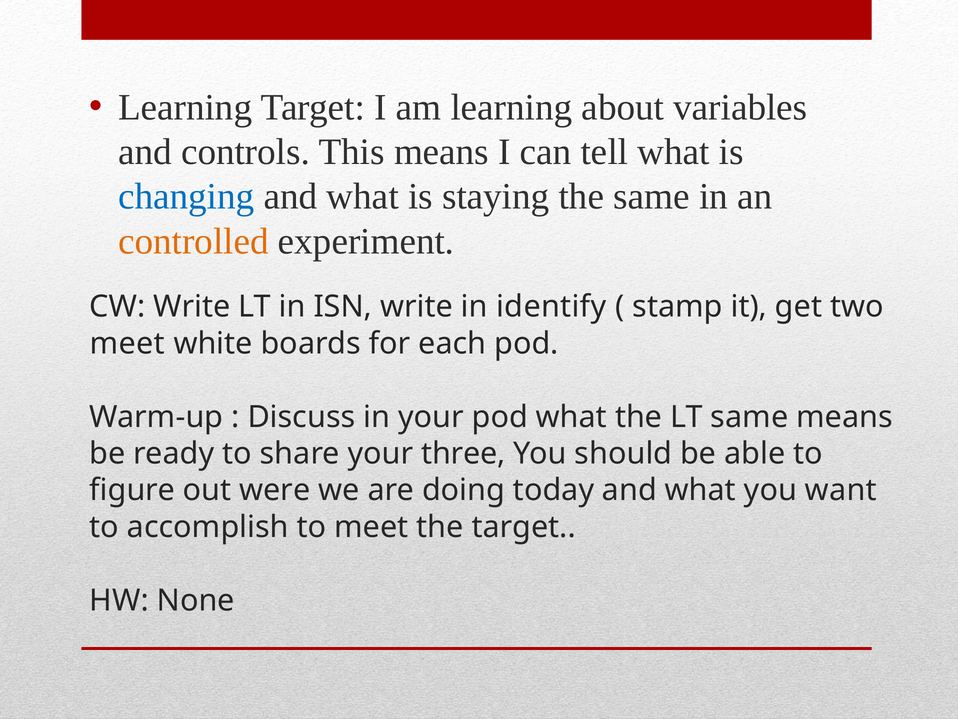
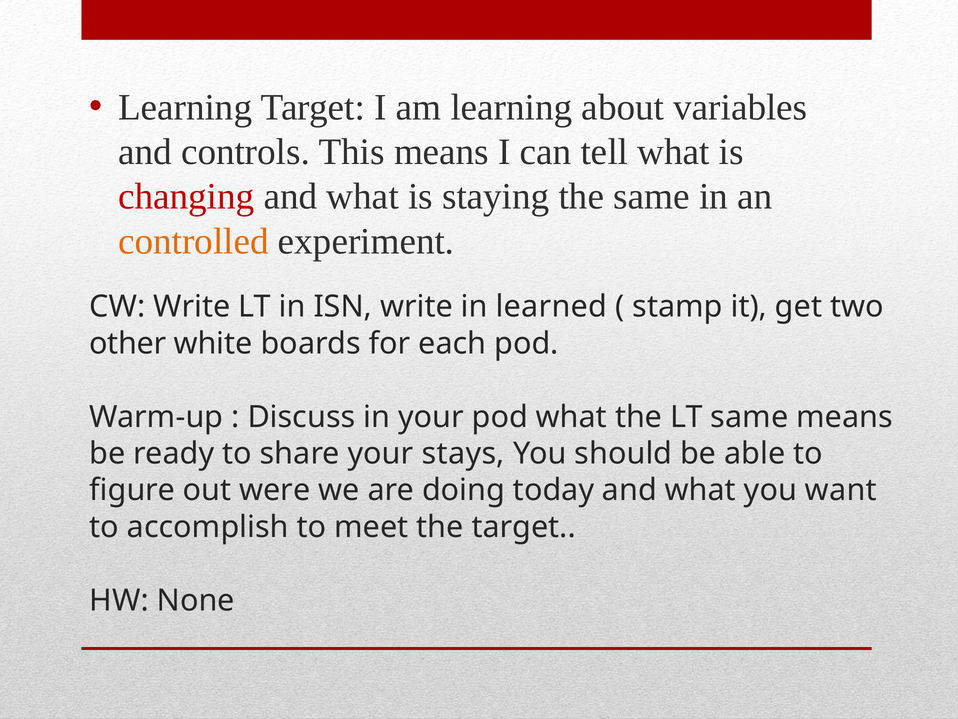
changing colour: blue -> red (186, 197)
identify: identify -> learned (551, 307)
meet: meet -> other (128, 343)
three: three -> stays (463, 453)
